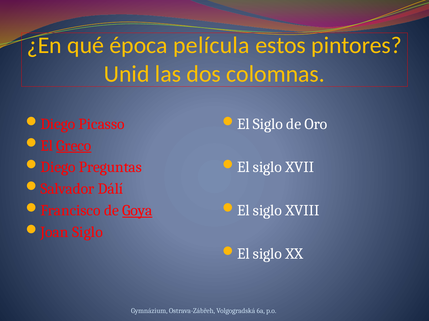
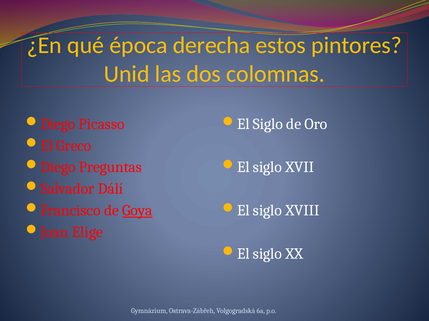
película: película -> derecha (212, 45)
Greco underline: present -> none (74, 146)
Joan Siglo: Siglo -> Elige (87, 233)
